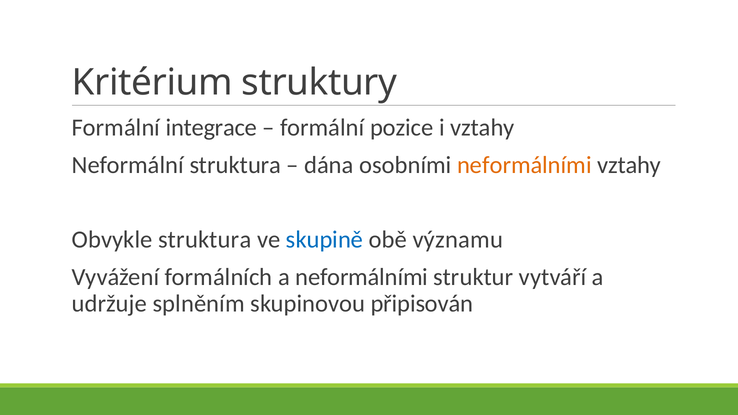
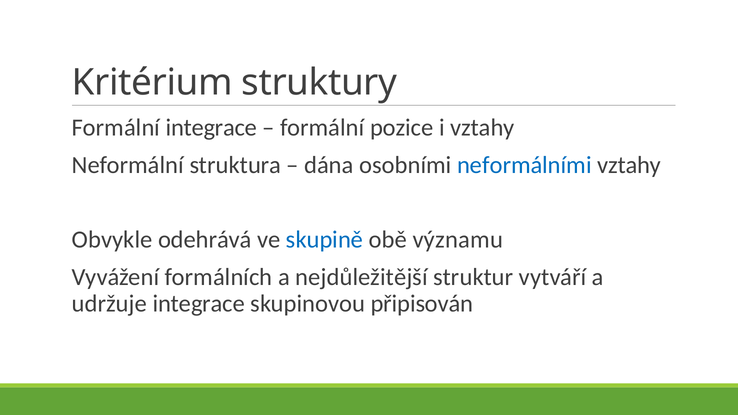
neformálními colour: orange -> blue (524, 165)
Obvykle struktura: struktura -> odehrává (205, 240)
a neformálními: neformálními -> nejdůležitější (362, 277)
udržuje splněním: splněním -> integrace (199, 304)
